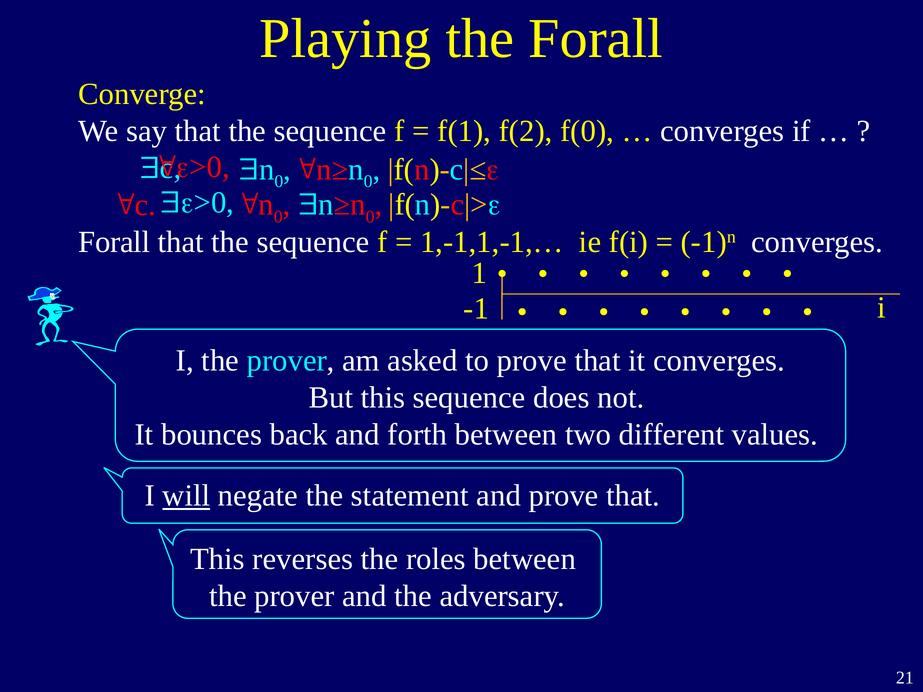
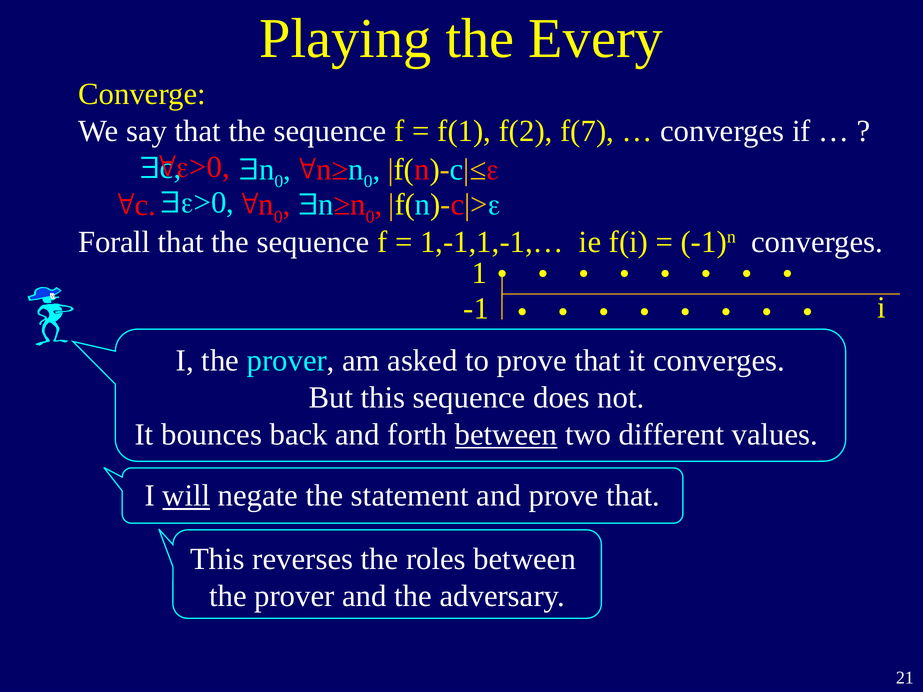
the Forall: Forall -> Every (596, 39)
f(0: f(0 -> f(7 (587, 131)
between underline: none -> present (506, 435)
